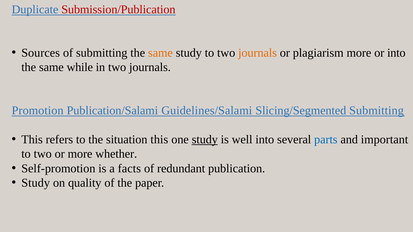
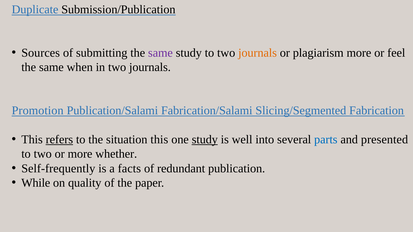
Submission/Publication colour: red -> black (118, 10)
same colour: orange -> purple (160, 53)
or into: into -> feel (396, 53)
while: while -> when (80, 67)
Guidelines/Salami: Guidelines/Salami -> Fabrication/Salami (207, 111)
Slicing/Segmented Submitting: Submitting -> Fabrication (377, 111)
refers underline: none -> present (59, 140)
important: important -> presented (385, 140)
Self-promotion: Self-promotion -> Self-frequently (58, 169)
Study: Study -> While (36, 183)
